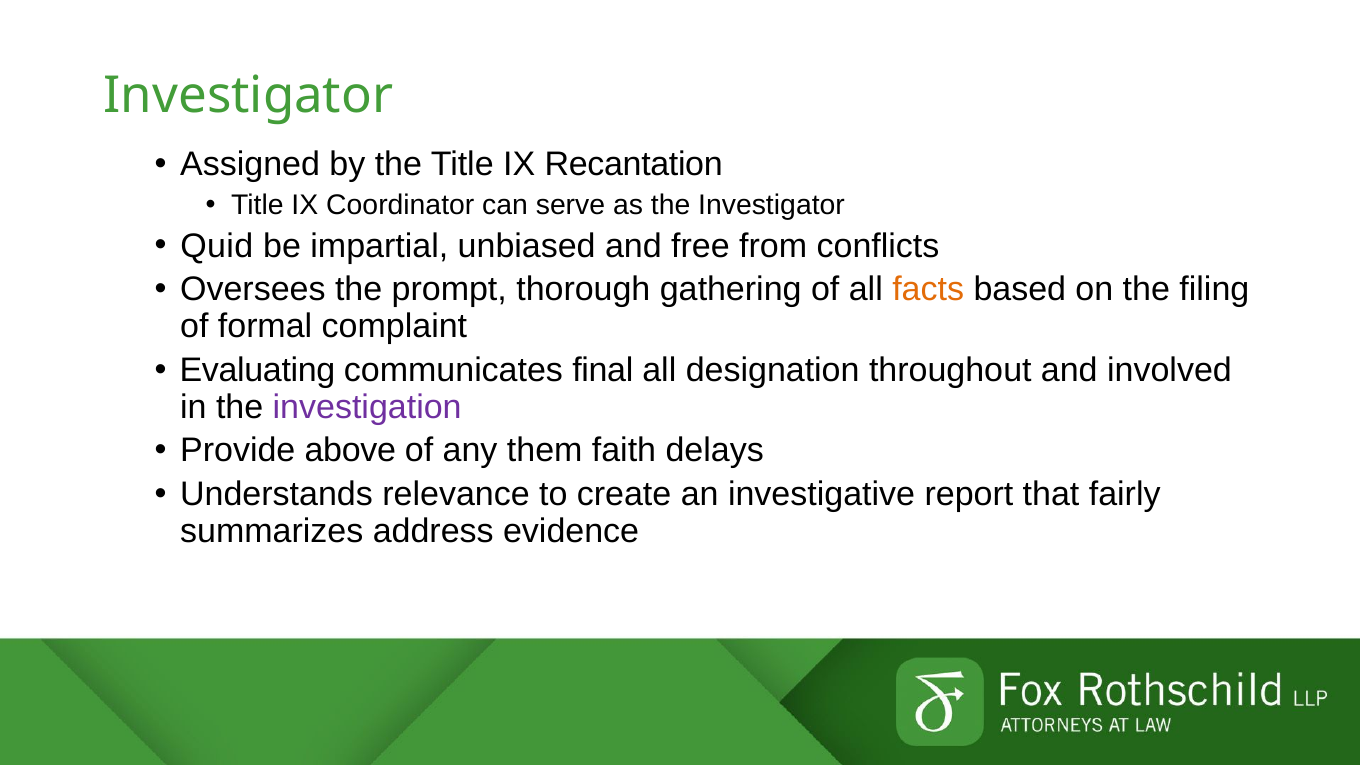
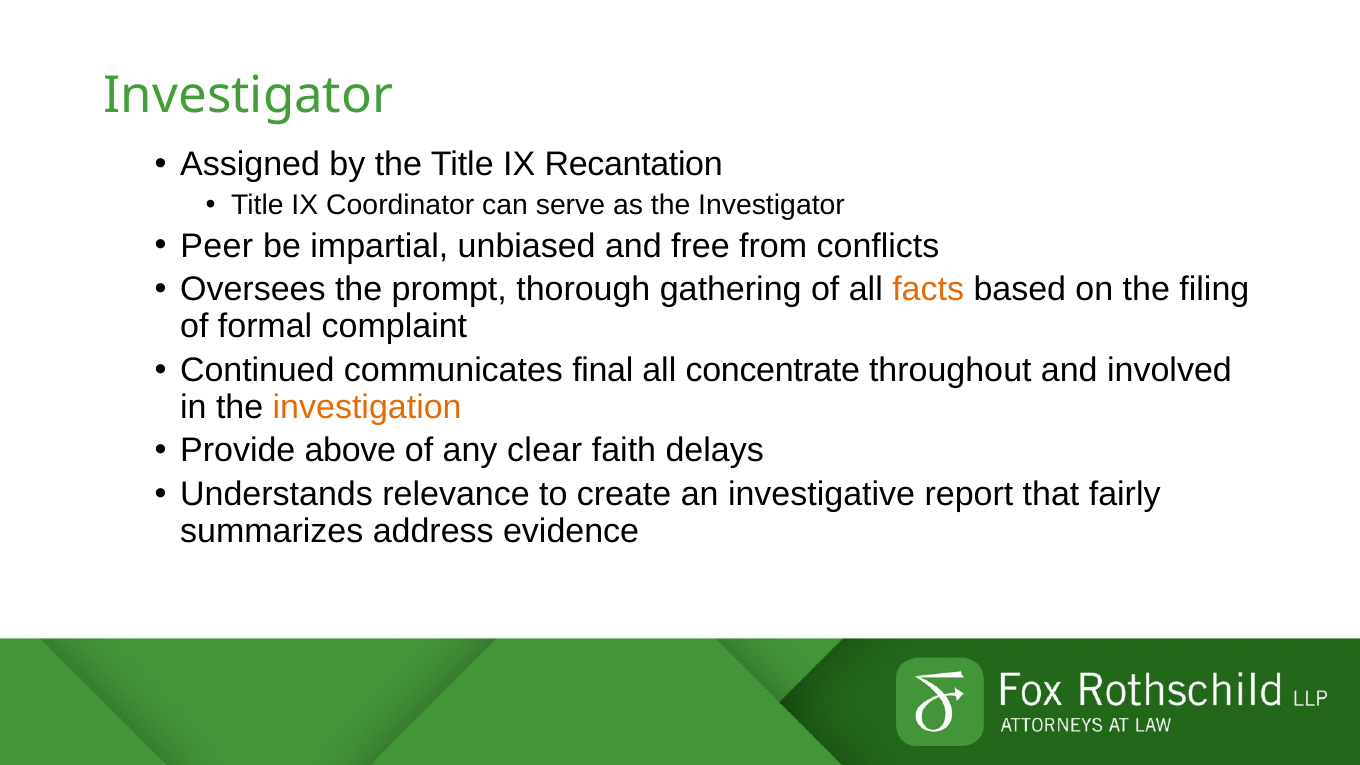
Quid: Quid -> Peer (217, 246)
Evaluating: Evaluating -> Continued (257, 370)
designation: designation -> concentrate (773, 370)
investigation colour: purple -> orange (367, 407)
them: them -> clear (545, 451)
